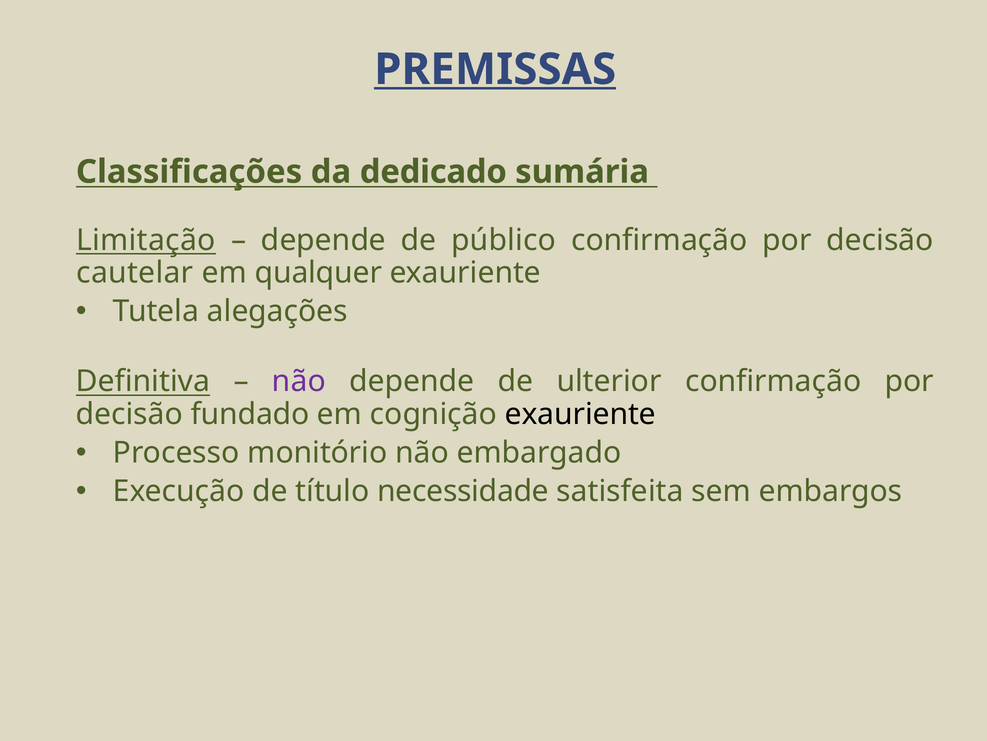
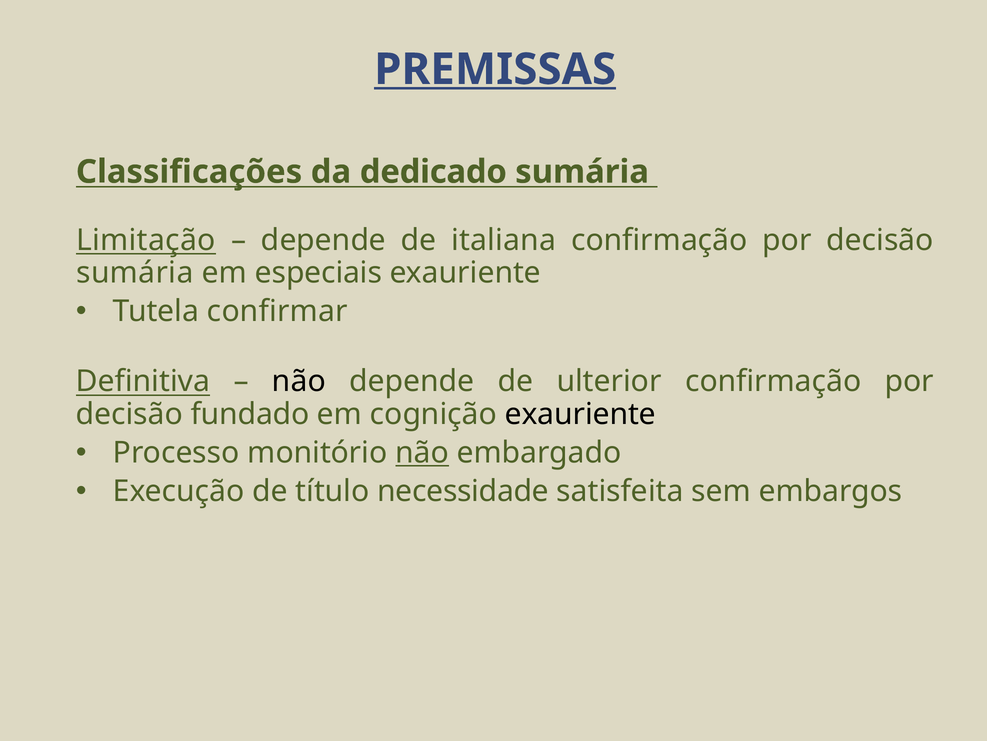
público: público -> italiana (504, 240)
cautelar: cautelar -> sumária (135, 272)
qualquer: qualquer -> especiais (318, 272)
alegações: alegações -> confirmar (277, 311)
não colour: purple -> black (299, 381)
não underline: none -> present (422, 452)
